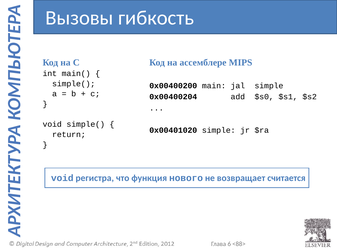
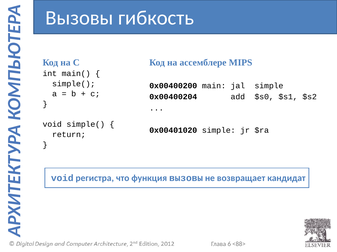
функция нового: нового -> вызовы (186, 179)
считается: считается -> кандидат (286, 179)
